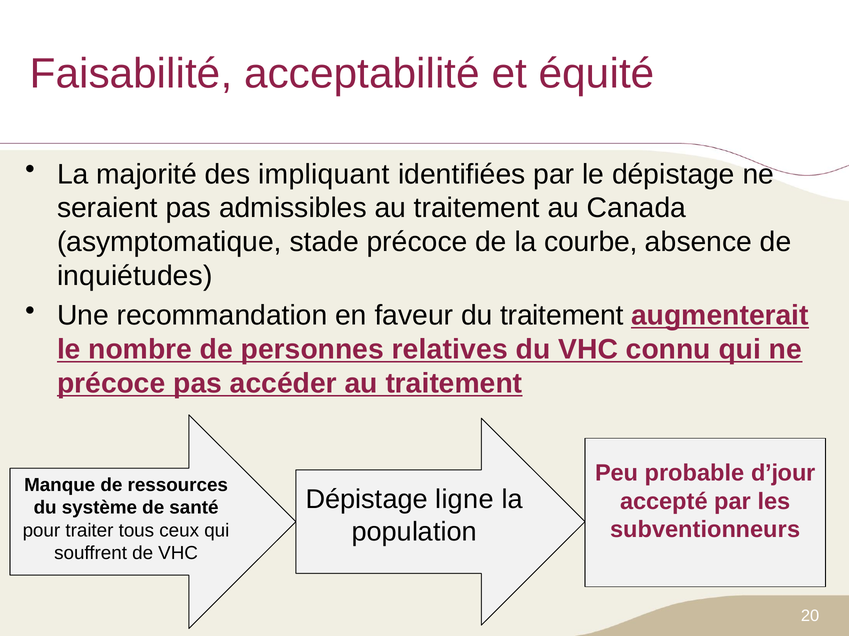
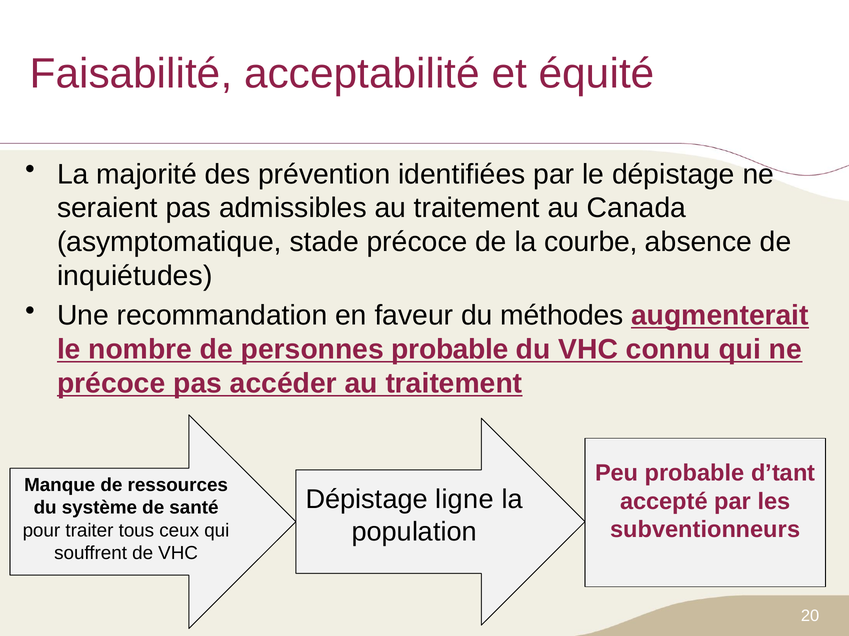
impliquant: impliquant -> prévention (324, 174)
du traitement: traitement -> méthodes (562, 316)
personnes relatives: relatives -> probable (450, 350)
d’jour: d’jour -> d’tant (783, 474)
